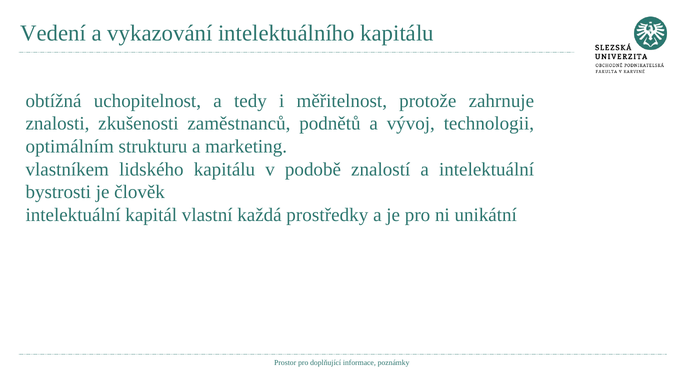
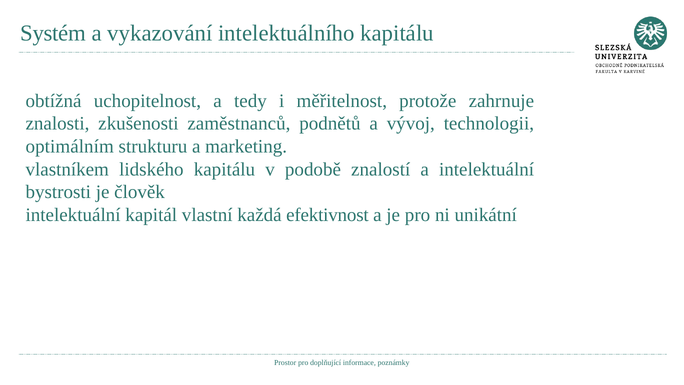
Vedení: Vedení -> Systém (53, 33)
prostředky: prostředky -> efektivnost (327, 215)
